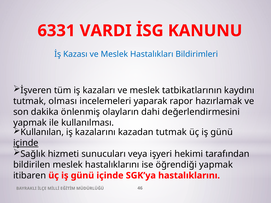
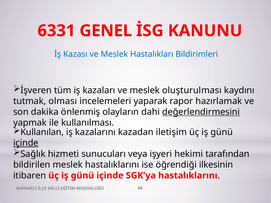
VARDI: VARDI -> GENEL (106, 31)
tatbikatlarının: tatbikatlarının -> oluşturulması (192, 90)
değerlendirmesini underline: none -> present (201, 112)
kazadan tutmak: tutmak -> iletişim (171, 132)
öğrendiği yapmak: yapmak -> ilkesinin (216, 165)
